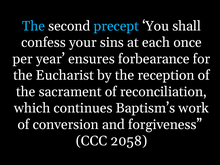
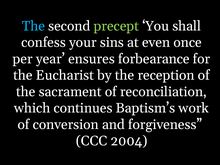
precept colour: light blue -> light green (116, 26)
each: each -> even (156, 42)
2058: 2058 -> 2004 (129, 141)
